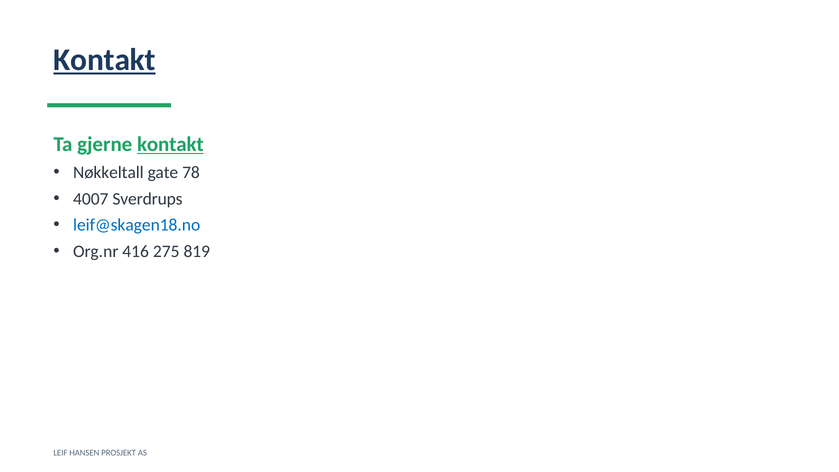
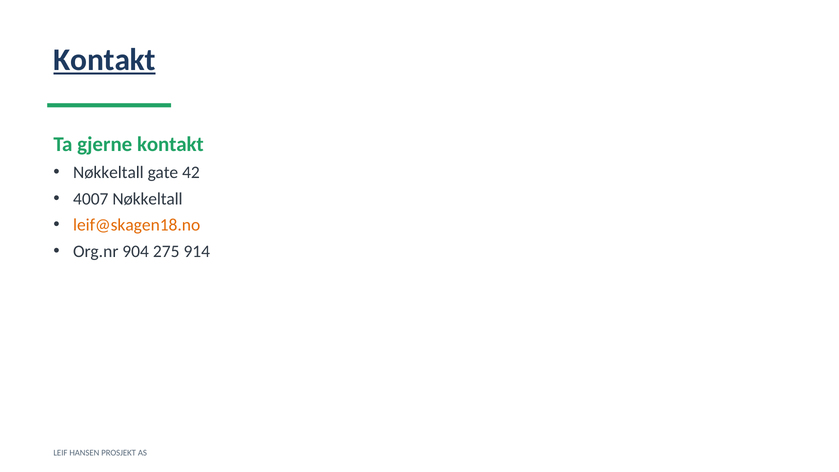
kontakt underline: present -> none (170, 144)
78: 78 -> 42 (191, 173)
4007 Sverdrups: Sverdrups -> Nøkkeltall (148, 199)
leif@skagen18.no colour: blue -> orange (137, 225)
416: 416 -> 904 (136, 251)
819: 819 -> 914 (197, 251)
